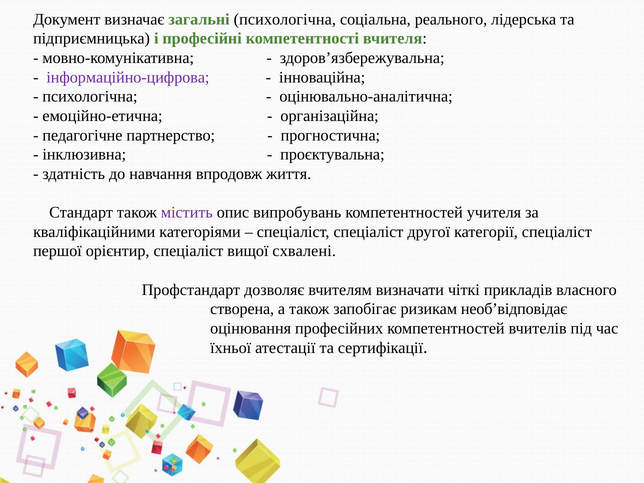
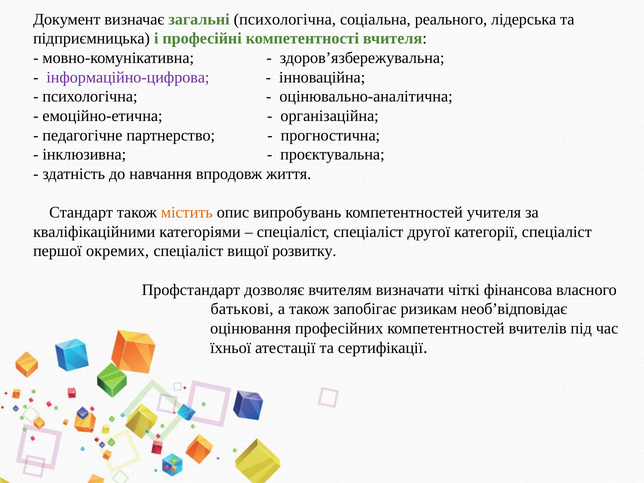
містить colour: purple -> orange (187, 213)
орієнтир: орієнтир -> окремих (118, 251)
схвалені: схвалені -> розвитку (304, 251)
прикладів: прикладів -> фінансова (518, 290)
створена: створена -> батькові (242, 309)
